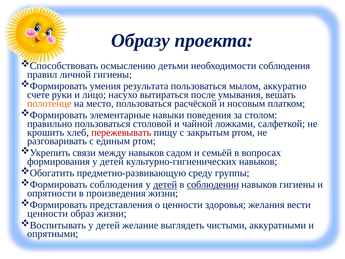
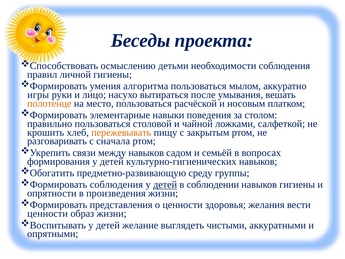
Образу: Образу -> Беседы (141, 40)
результата: результата -> алгоритма (146, 86)
счете: счете -> игры (38, 95)
пережевывать colour: red -> orange (121, 132)
единым: единым -> сначала (113, 141)
соблюдении underline: present -> none (213, 184)
